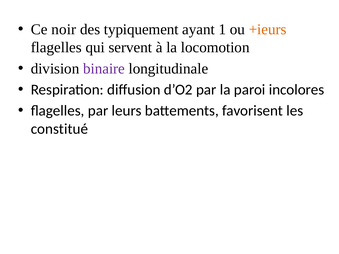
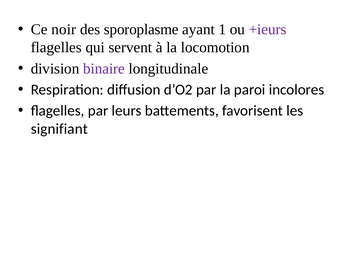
typiquement: typiquement -> sporoplasme (141, 29)
+ieurs colour: orange -> purple (268, 29)
constitué: constitué -> signifiant (59, 129)
